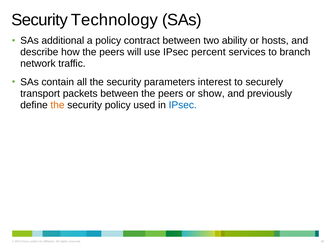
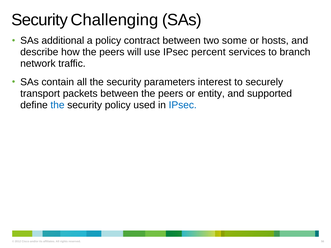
Technology: Technology -> Challenging (114, 20)
ability: ability -> some (235, 41)
show: show -> entity (211, 94)
previously: previously -> supported (270, 94)
the colour: orange -> blue (58, 105)
